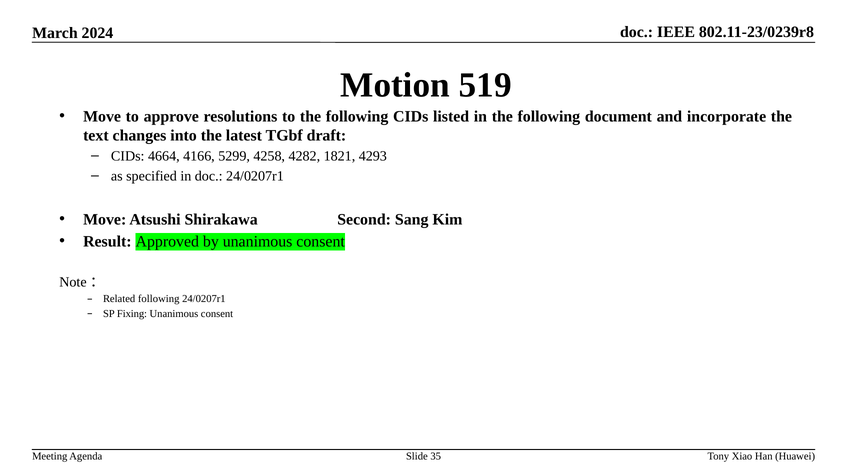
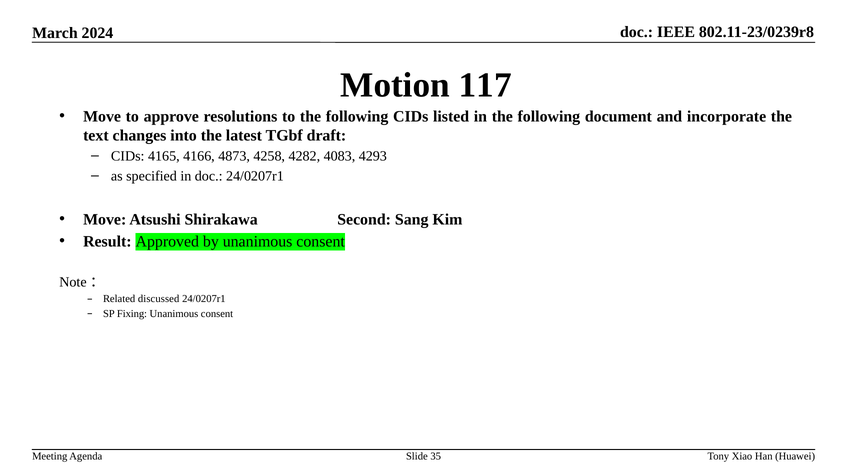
519: 519 -> 117 (485, 85)
4664: 4664 -> 4165 (164, 156)
5299: 5299 -> 4873 (234, 156)
1821: 1821 -> 4083 (339, 156)
Related following: following -> discussed (159, 299)
